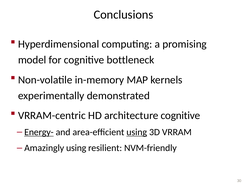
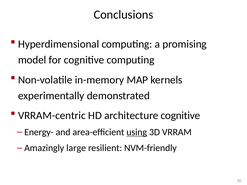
cognitive bottleneck: bottleneck -> computing (131, 60)
Energy- underline: present -> none (39, 132)
Amazingly using: using -> large (76, 148)
